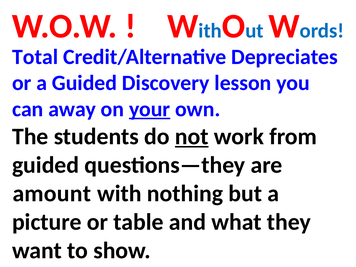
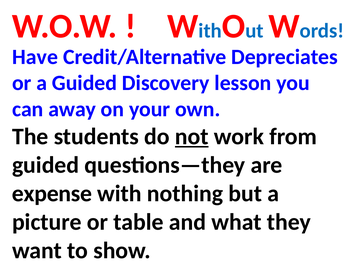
Total: Total -> Have (35, 57)
your underline: present -> none (150, 109)
amount: amount -> expense (52, 194)
